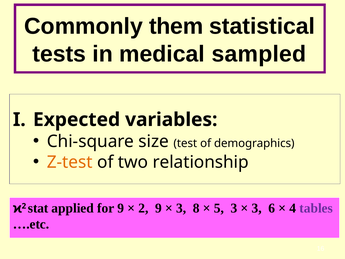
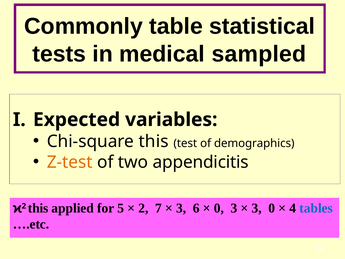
them: them -> table (176, 26)
Chi-square size: size -> this (154, 141)
relationship: relationship -> appendicitis (201, 162)
2 stat: stat -> this (38, 208)
for 9: 9 -> 5 (121, 208)
2 9: 9 -> 7 (159, 208)
8: 8 -> 6 (196, 208)
5: 5 -> 0 (219, 208)
3 6: 6 -> 0 (272, 208)
tables colour: purple -> blue (316, 208)
